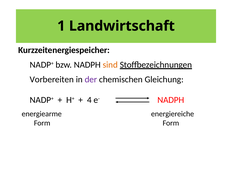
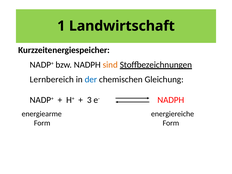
Vorbereiten: Vorbereiten -> Lernbereich (52, 79)
der colour: purple -> blue (91, 79)
4: 4 -> 3 (89, 100)
